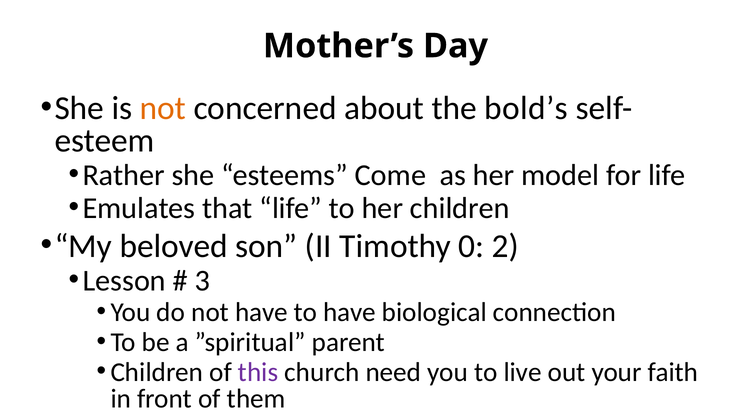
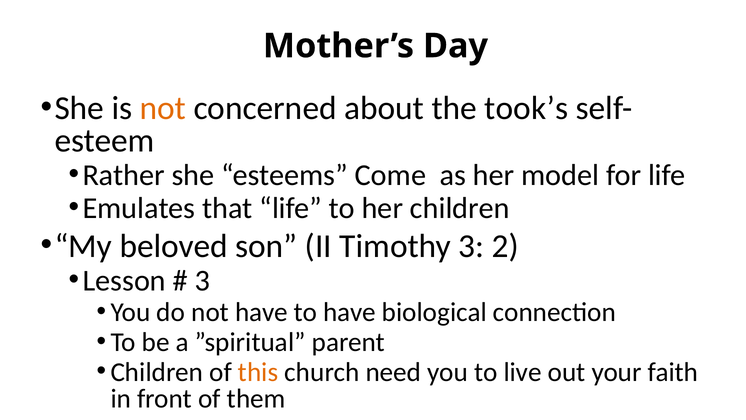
bold’s: bold’s -> took’s (526, 108)
Timothy 0: 0 -> 3 (471, 246)
this colour: purple -> orange (258, 372)
